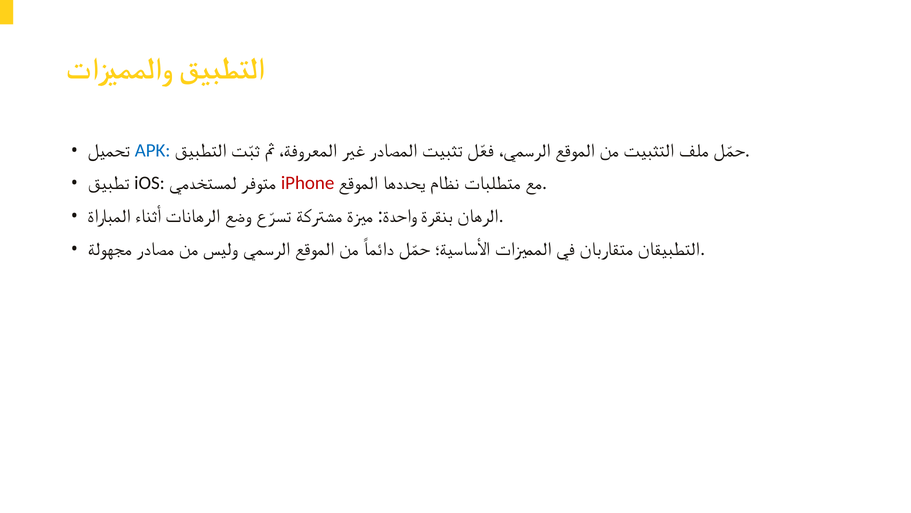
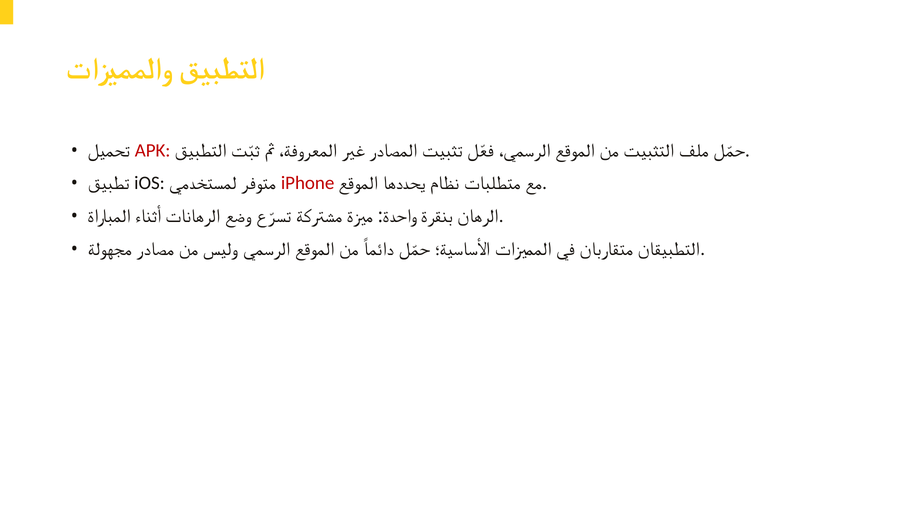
APK colour: blue -> red (153, 150)
